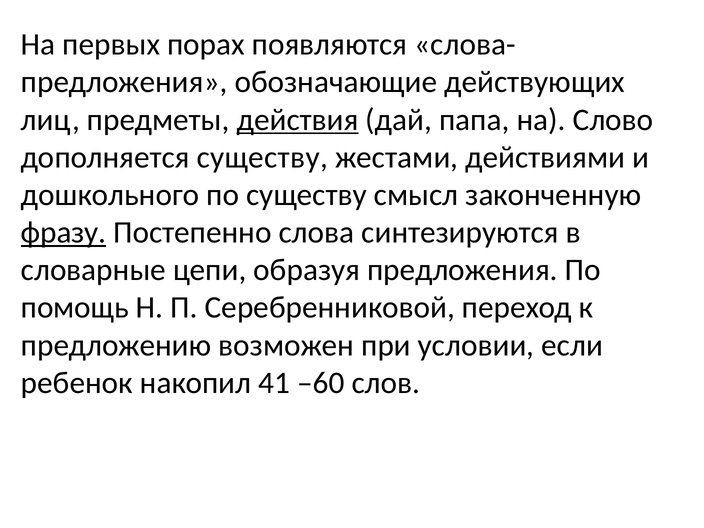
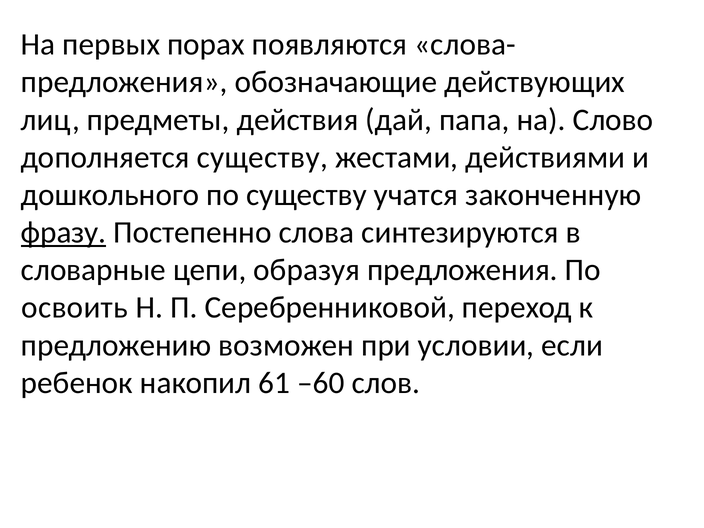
действия underline: present -> none (298, 120)
смысл: смысл -> учатся (416, 195)
помощь: помощь -> освоить (75, 308)
41: 41 -> 61 (274, 383)
